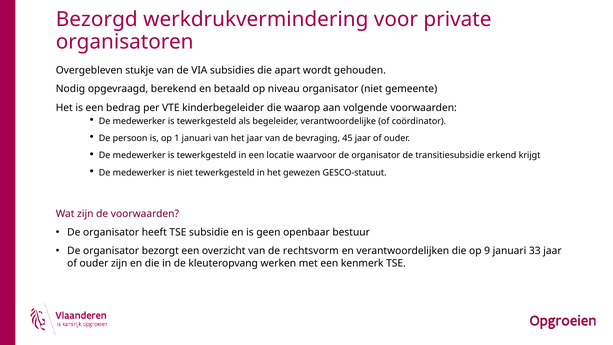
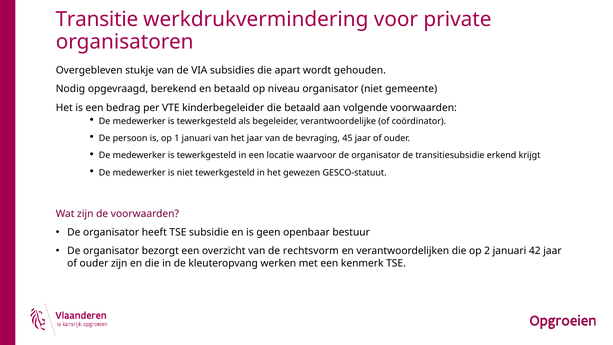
Bezorgd: Bezorgd -> Transitie (97, 20)
die waarop: waarop -> betaald (302, 108)
9: 9 -> 2 (487, 251)
33: 33 -> 42 (535, 251)
